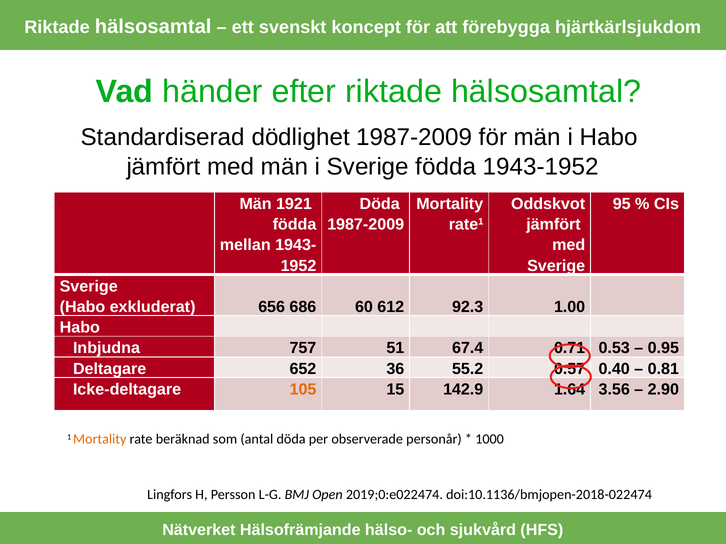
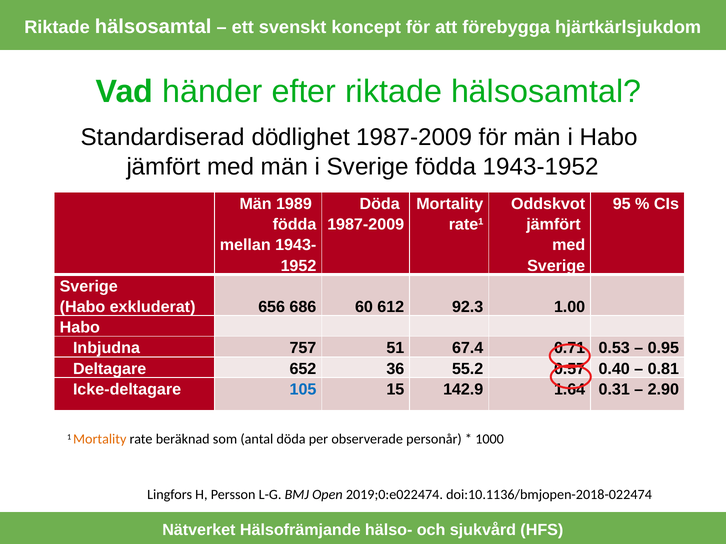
1921: 1921 -> 1989 (294, 204)
105 colour: orange -> blue (303, 390)
3.56: 3.56 -> 0.31 (614, 390)
